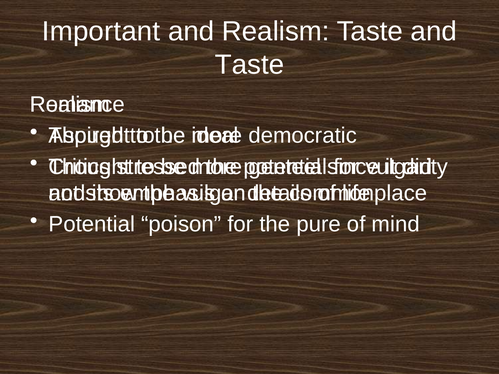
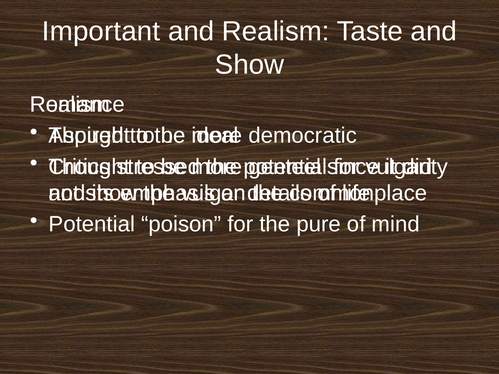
Taste: Taste -> Show (250, 65)
